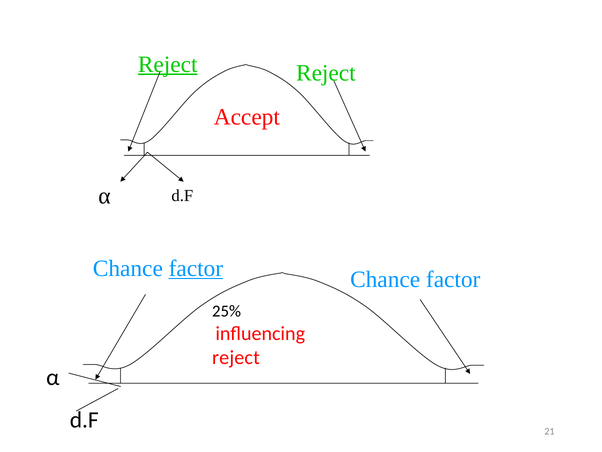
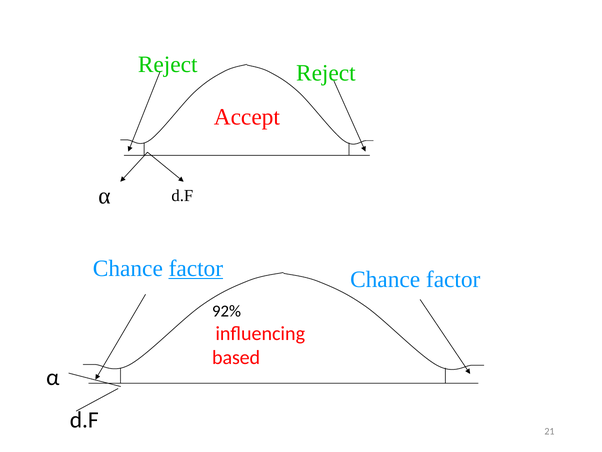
Reject underline: present -> none (168, 64)
25%: 25% -> 92% (227, 311)
reject: reject -> based (236, 357)
